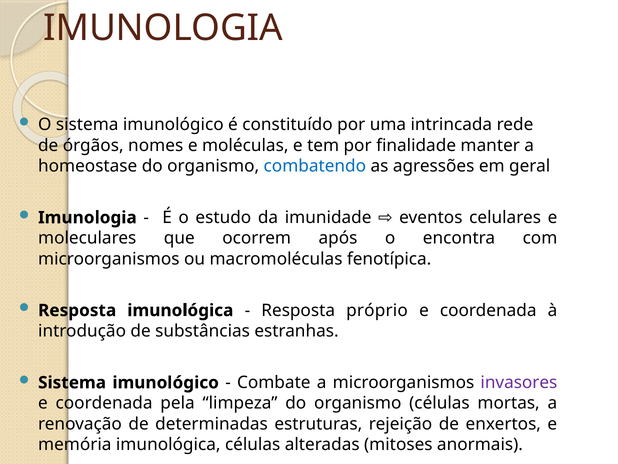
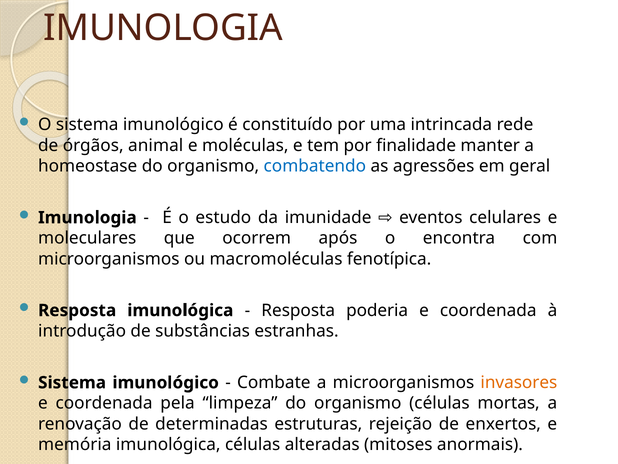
nomes: nomes -> animal (156, 145)
próprio: próprio -> poderia (377, 310)
invasores colour: purple -> orange (519, 382)
